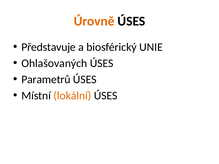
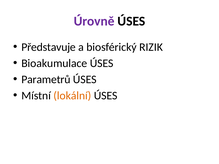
Úrovně colour: orange -> purple (94, 21)
UNIE: UNIE -> RIZIK (151, 47)
Ohlašovaných: Ohlašovaných -> Bioakumulace (54, 63)
